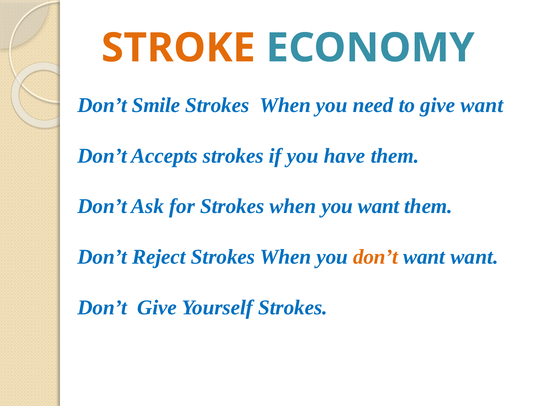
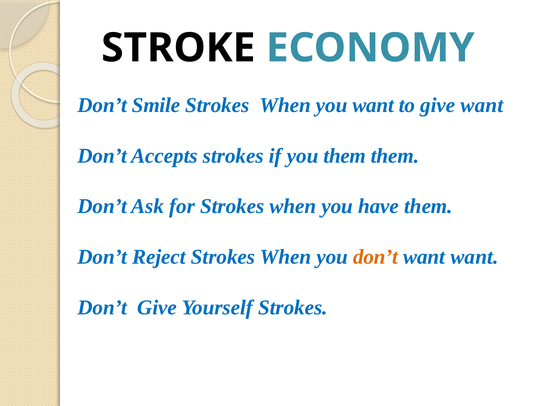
STROKE colour: orange -> black (178, 48)
you need: need -> want (373, 105)
you have: have -> them (345, 156)
you want: want -> have (379, 206)
